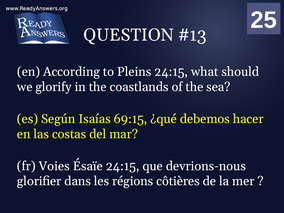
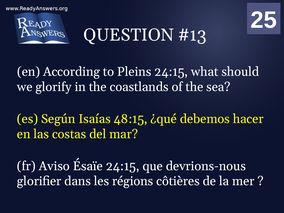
69:15: 69:15 -> 48:15 (131, 119)
Voies: Voies -> Aviso (54, 166)
